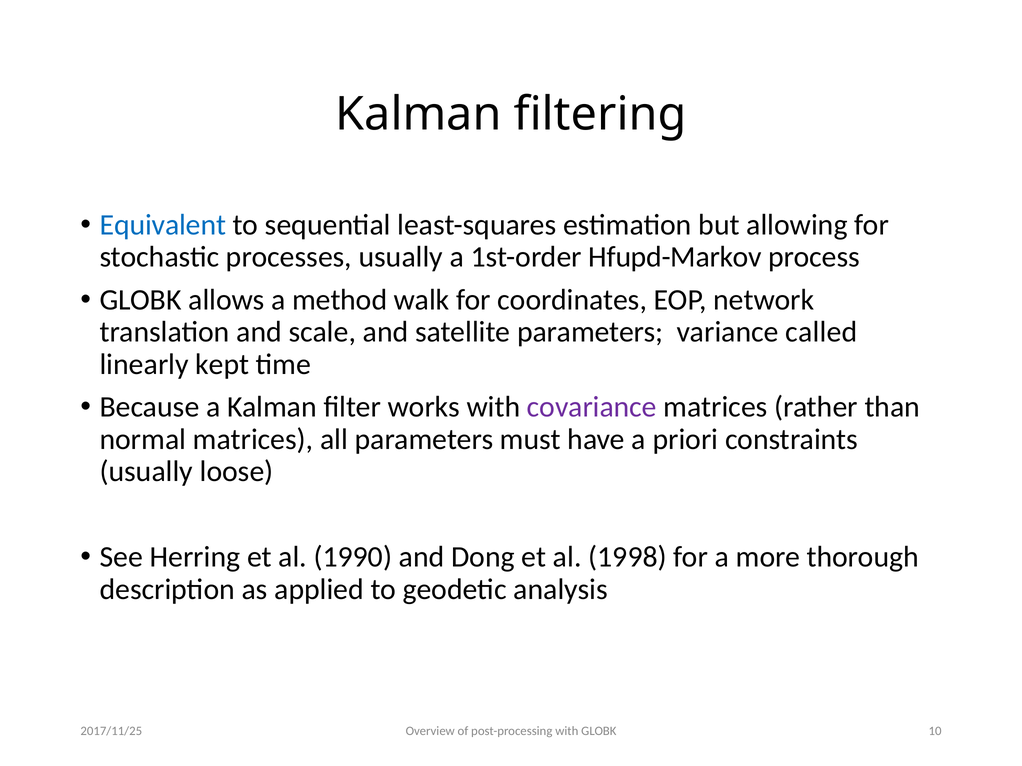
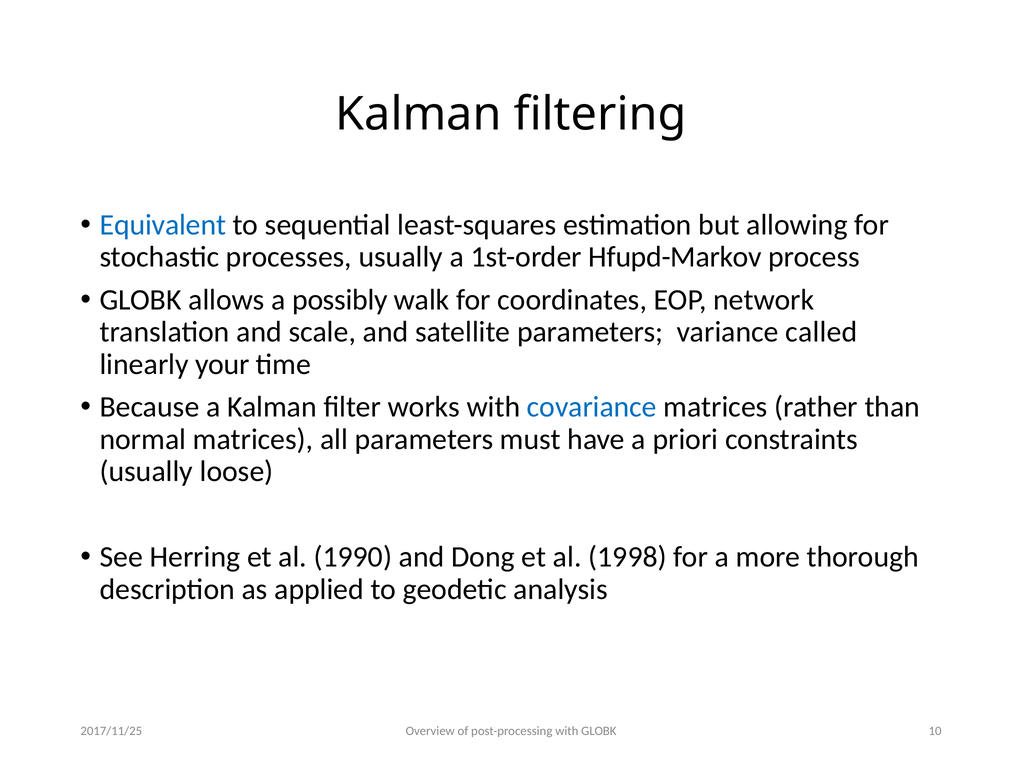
method: method -> possibly (340, 300)
kept: kept -> your (222, 364)
covariance colour: purple -> blue (592, 407)
